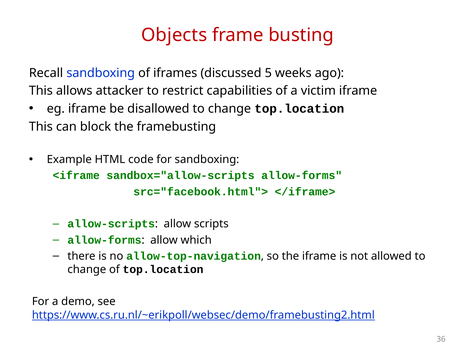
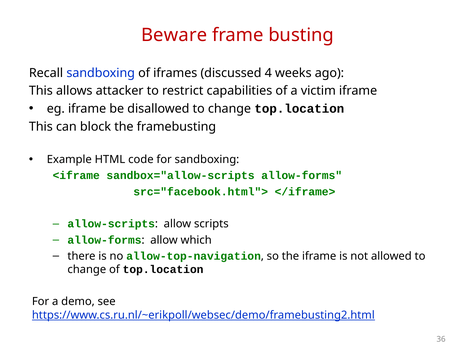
Objects: Objects -> Beware (174, 35)
5: 5 -> 4 (268, 73)
